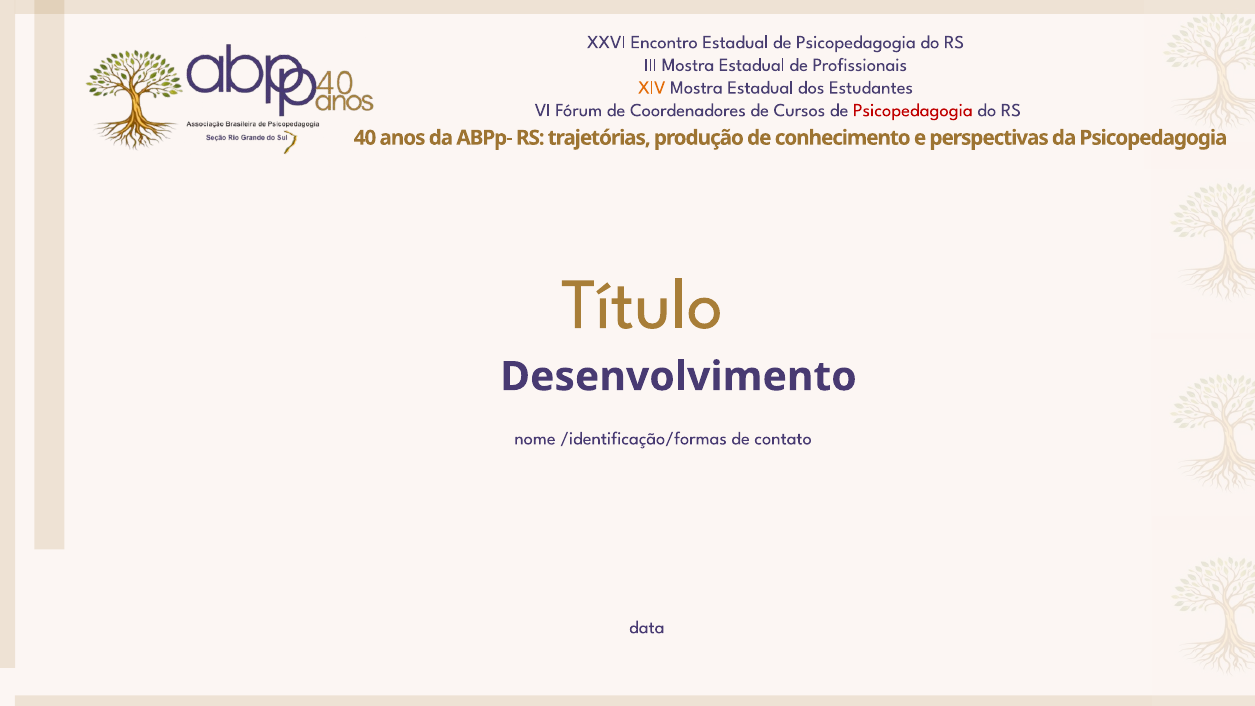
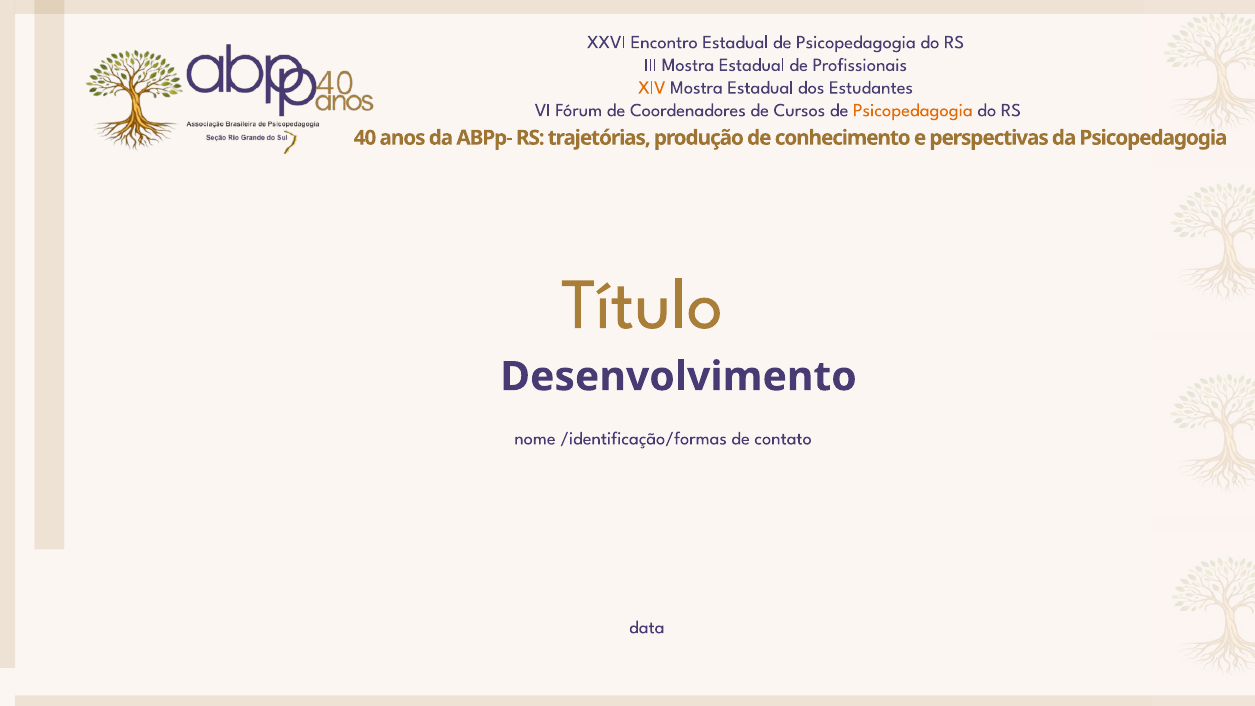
Psicopedagogia colour: red -> orange (913, 110)
